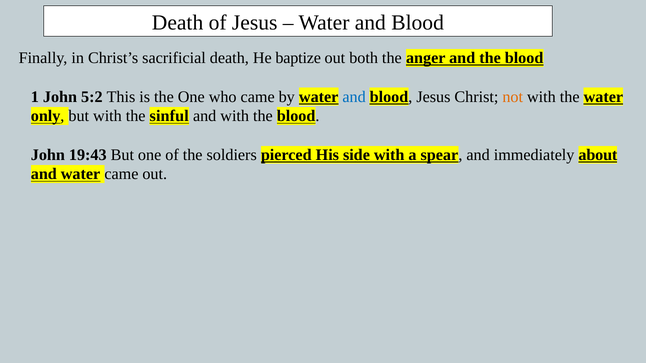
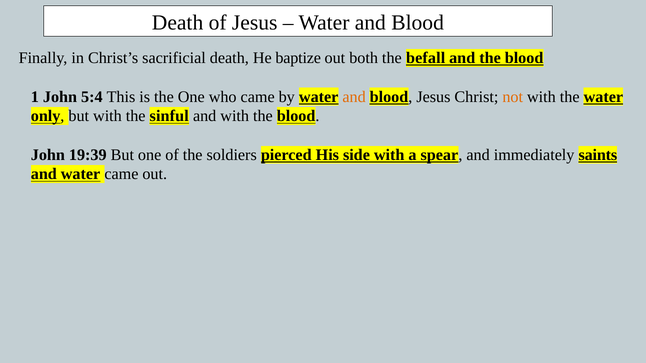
anger: anger -> befall (426, 58)
5:2: 5:2 -> 5:4 (92, 97)
and colour: blue -> orange (354, 97)
19:43: 19:43 -> 19:39 (88, 155)
about: about -> saints (598, 155)
